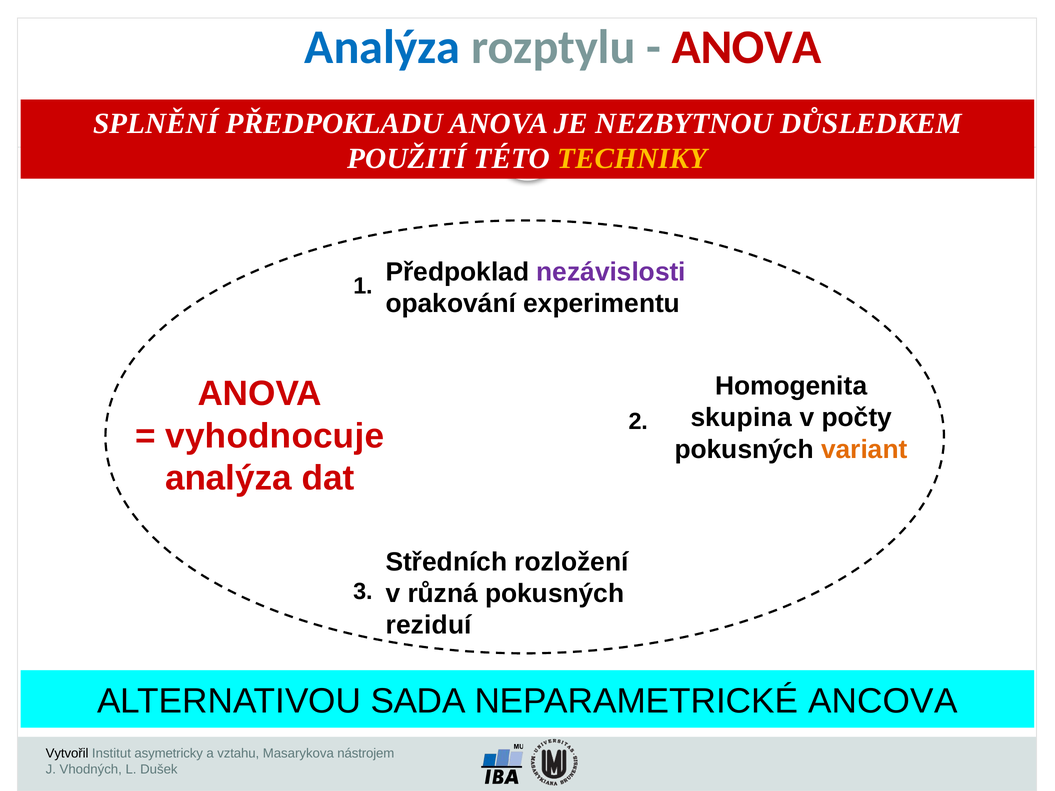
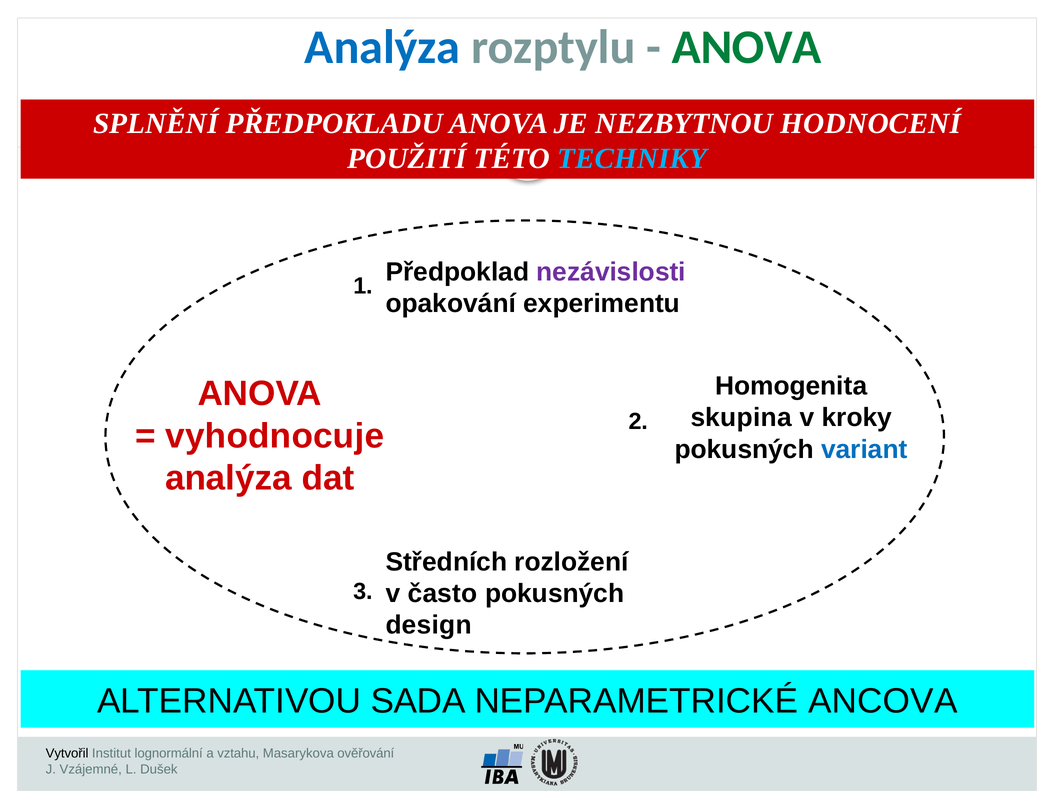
ANOVA colour: red -> green (747, 47)
DŮSLEDKEM: DŮSLEDKEM -> HODNOCENÍ (871, 124)
TECHNIKY colour: yellow -> light blue (632, 159)
počty: počty -> kroky (857, 418)
variant colour: orange -> blue (864, 450)
různá: různá -> často (443, 594)
reziduí: reziduí -> design (429, 625)
asymetricky: asymetricky -> lognormální (169, 754)
nástrojem: nástrojem -> ověřování (366, 754)
Vhodných: Vhodných -> Vzájemné (91, 770)
